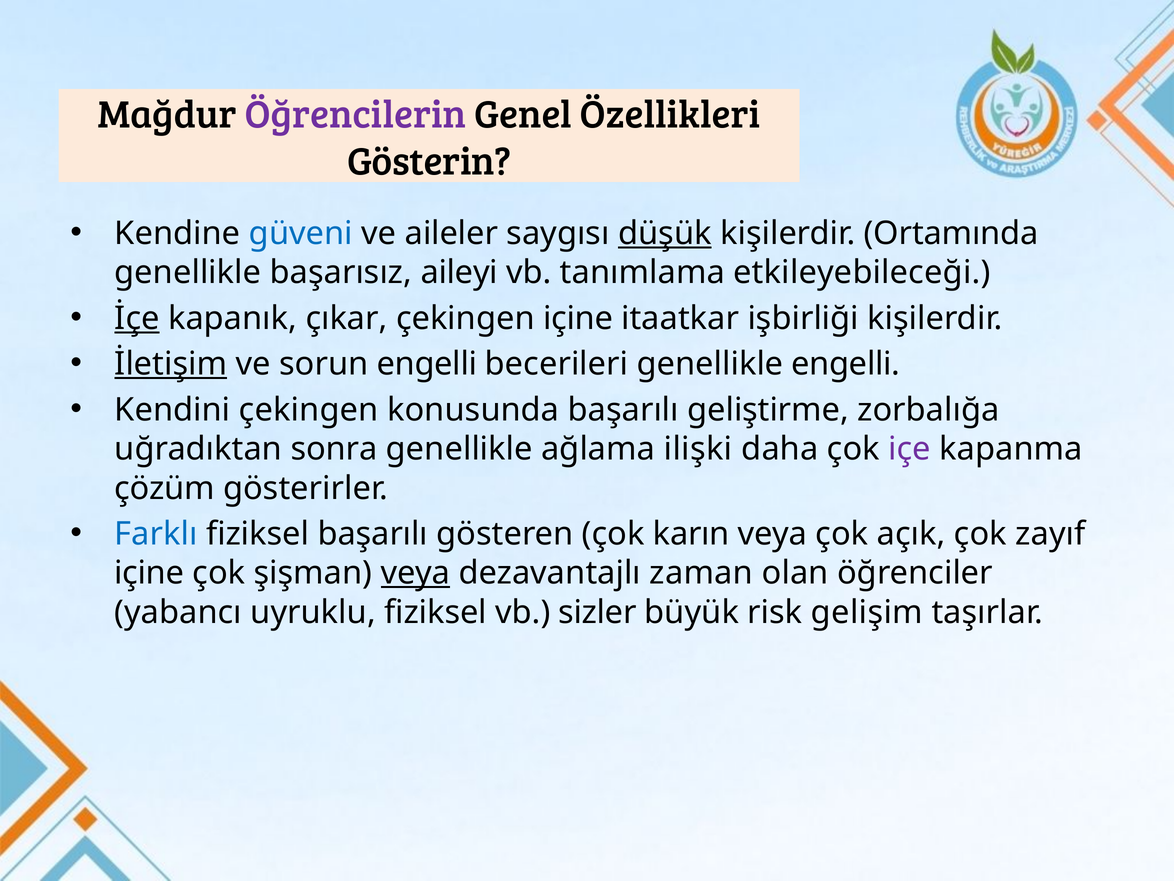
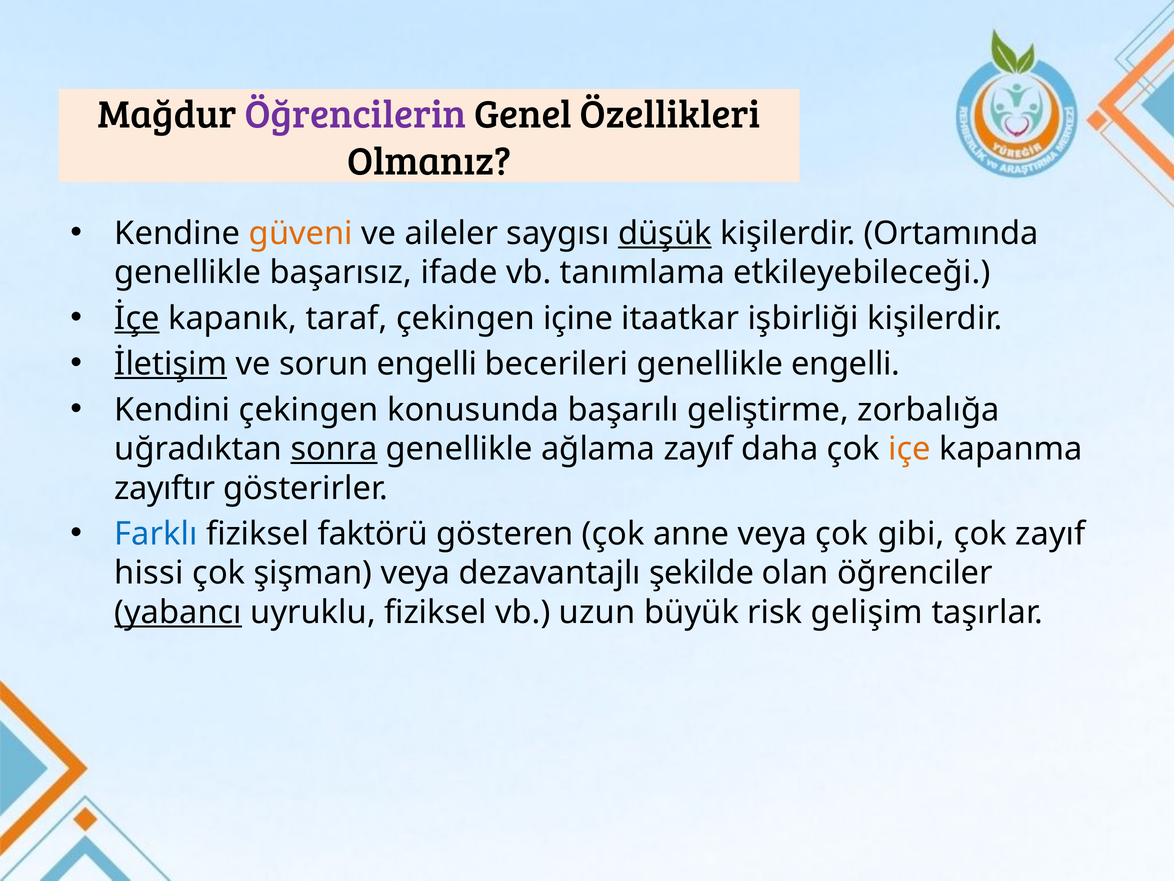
Gösterin: Gösterin -> Olmanız (429, 162)
güveni colour: blue -> orange (301, 233)
aileyi: aileyi -> ifade (459, 272)
çıkar: çıkar -> taraf (346, 318)
sonra underline: none -> present (334, 449)
ağlama ilişki: ilişki -> zayıf (698, 449)
içe colour: purple -> orange (910, 449)
çözüm: çözüm -> zayıftır (165, 488)
fiziksel başarılı: başarılı -> faktörü (373, 534)
karın: karın -> anne (691, 534)
açık: açık -> gibi (911, 534)
içine: içine -> hissi (149, 573)
veya underline: present -> none (416, 573)
zaman: zaman -> şekilde (702, 573)
yabancı underline: none -> present (178, 612)
sizler: sizler -> uzun (597, 612)
